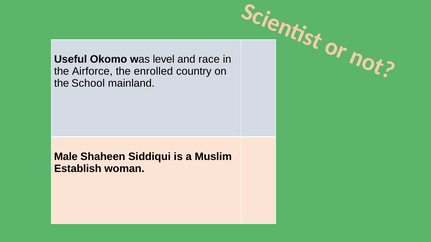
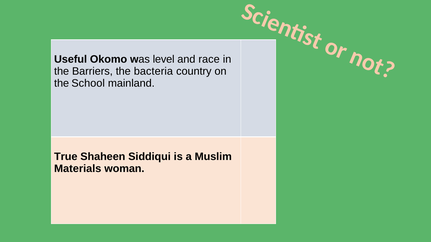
Airforce: Airforce -> Barriers (92, 71)
enrolled: enrolled -> bacteria (153, 71)
Male: Male -> True (66, 157)
Establish: Establish -> Materials (78, 169)
